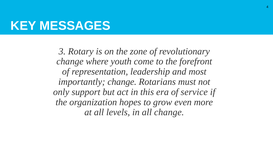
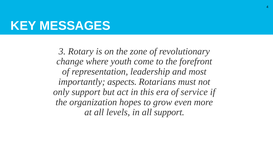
importantly change: change -> aspects (122, 82)
all change: change -> support (169, 112)
